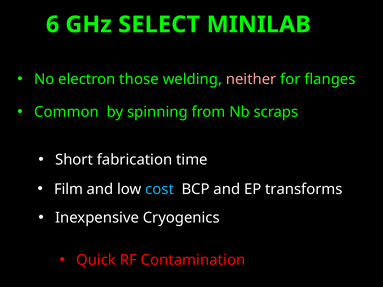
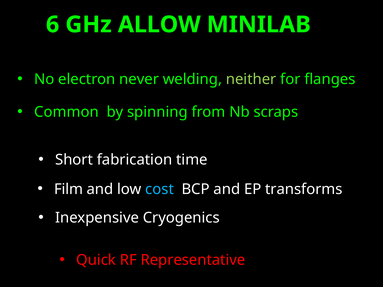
SELECT: SELECT -> ALLOW (159, 25)
those: those -> never (139, 79)
neither colour: pink -> light green (251, 79)
Contamination: Contamination -> Representative (193, 260)
